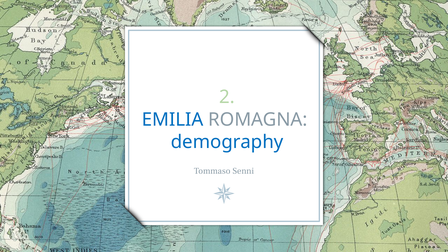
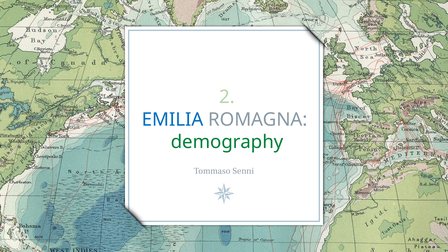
demography colour: blue -> green (227, 142)
